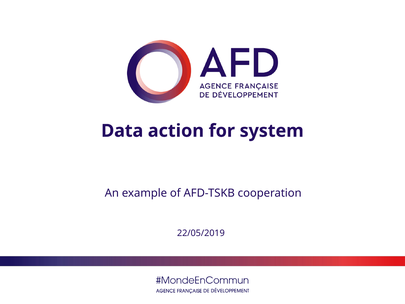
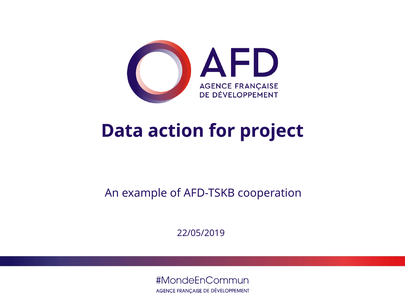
system: system -> project (272, 131)
